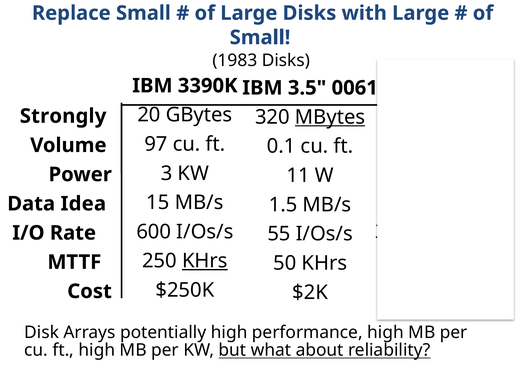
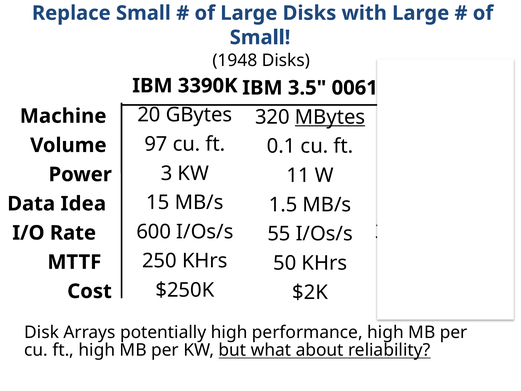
1983: 1983 -> 1948 (235, 60)
Strongly: Strongly -> Machine (63, 116)
KHrs underline: present -> none (205, 261)
